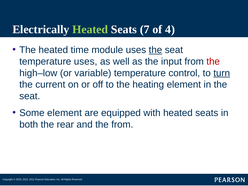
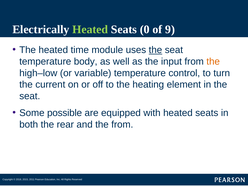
7: 7 -> 0 (145, 29)
4: 4 -> 9 (170, 29)
temperature uses: uses -> body (86, 61)
the colour: red -> orange (213, 61)
turn underline: present -> none (222, 73)
Some element: element -> possible (65, 113)
